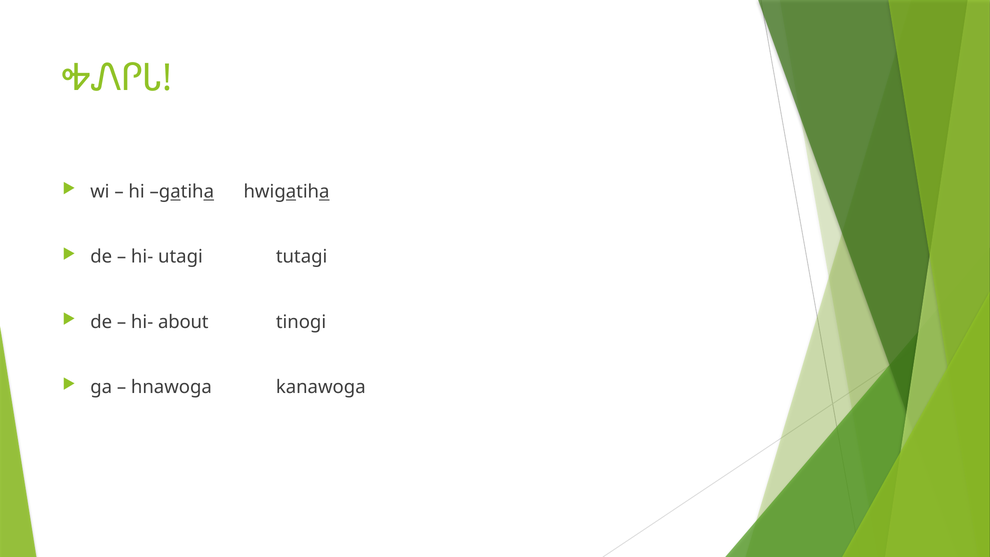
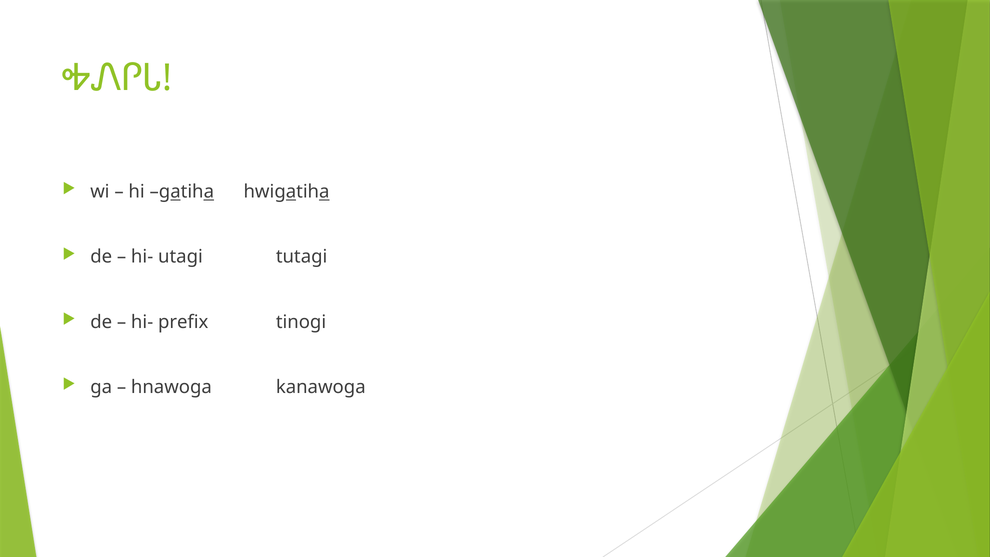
about: about -> prefix (183, 322)
